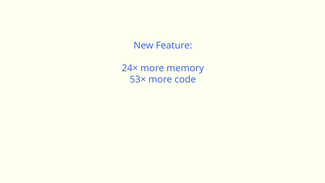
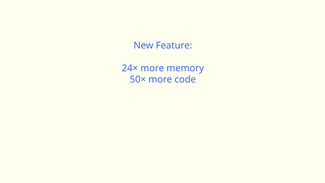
53×: 53× -> 50× (138, 80)
